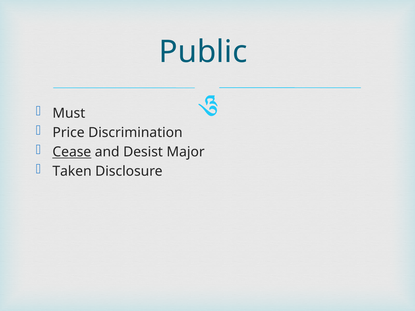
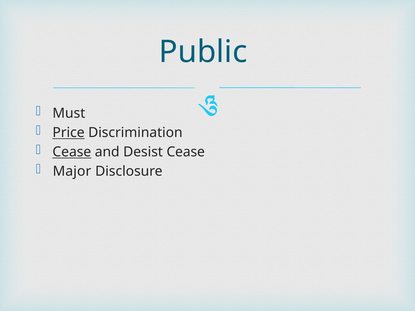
Price underline: none -> present (69, 133)
Desist Major: Major -> Cease (186, 152)
Taken: Taken -> Major (72, 171)
